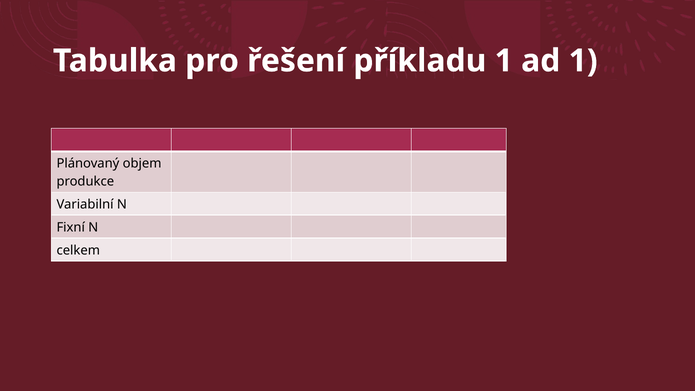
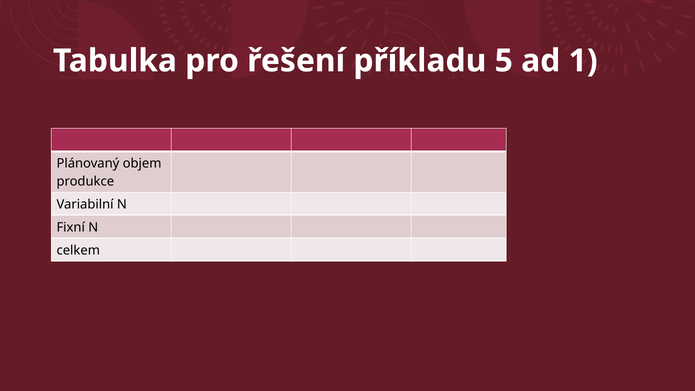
příkladu 1: 1 -> 5 (504, 61)
